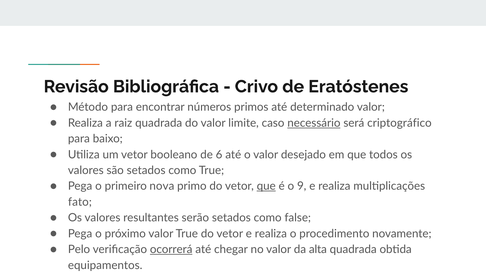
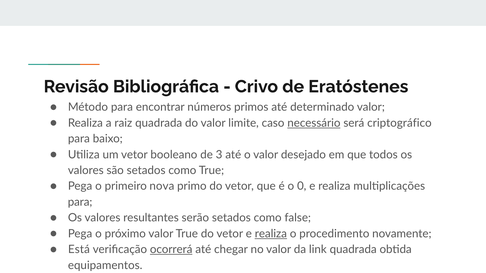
6: 6 -> 3 (219, 155)
que underline: present -> none (266, 186)
9: 9 -> 0 (302, 186)
fato: fato -> para (80, 202)
realiza underline: none -> present (271, 234)
Pelo: Pelo -> Está (79, 250)
alta: alta -> link (318, 250)
